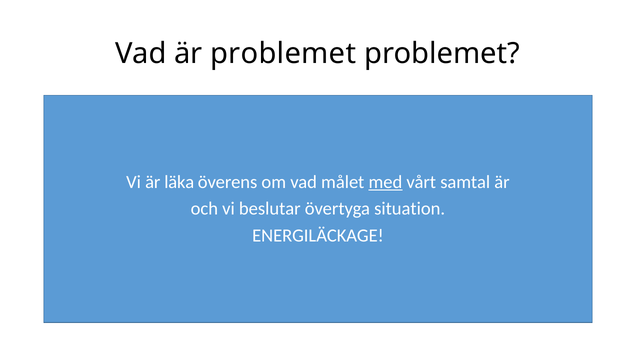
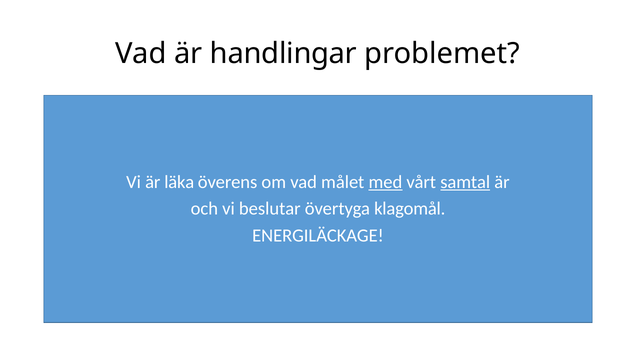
är problemet: problemet -> handlingar (283, 53)
samtal underline: none -> present (465, 182)
situation: situation -> klagomål (410, 209)
